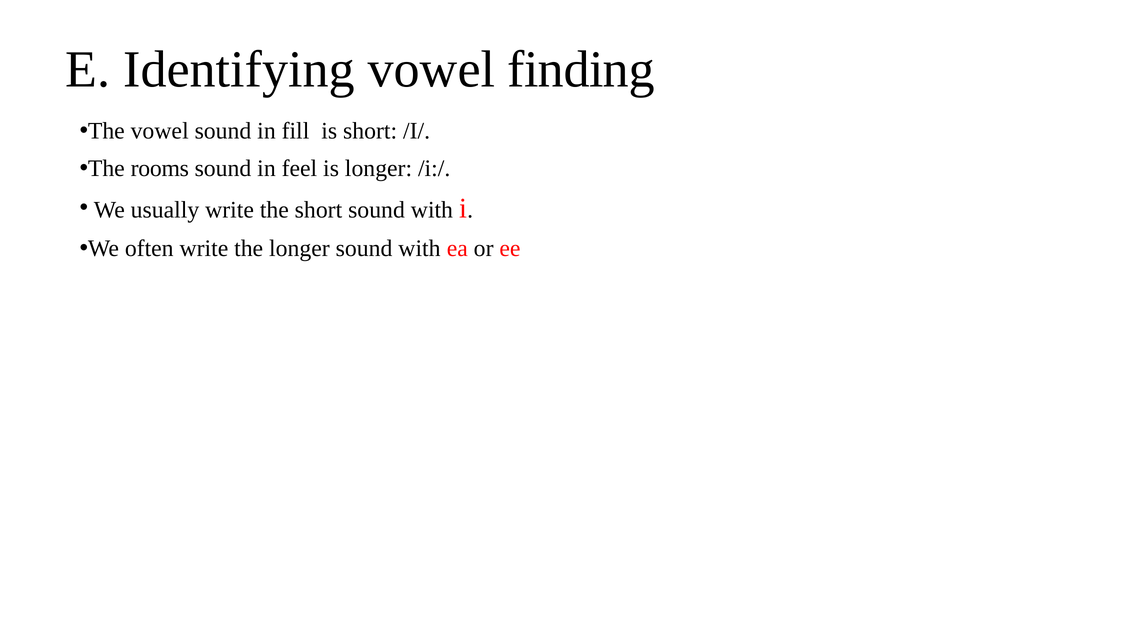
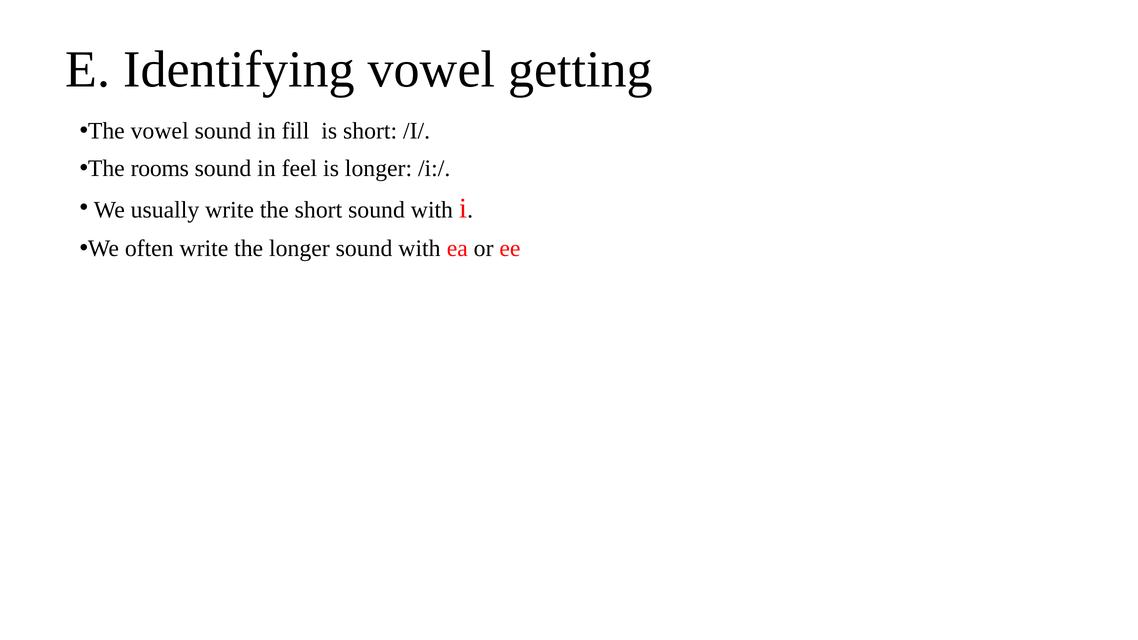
finding: finding -> getting (581, 69)
